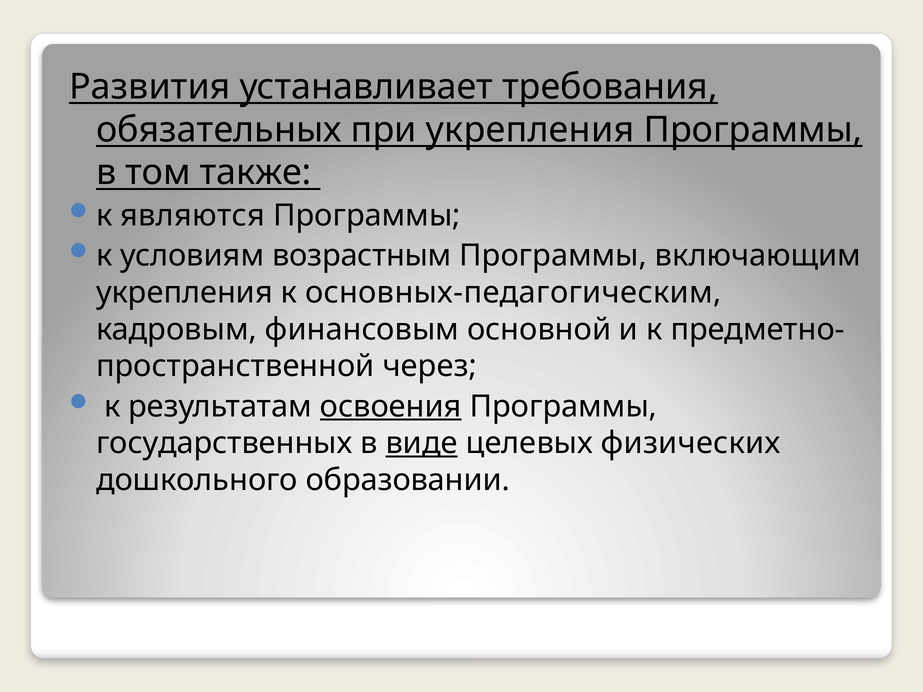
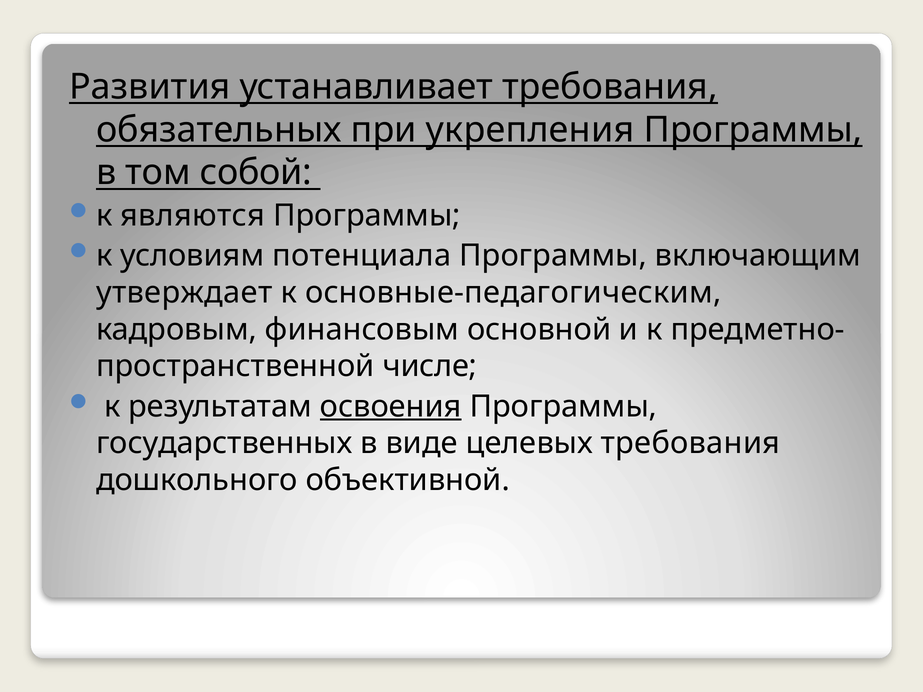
также: также -> собой (256, 173)
возрастным: возрастным -> потенциала (362, 256)
укрепления: укрепления -> утверждает (184, 293)
основных-педагогическим: основных-педагогическим -> основные-педагогическим (513, 293)
через: через -> числе (430, 366)
виде underline: present -> none (422, 443)
целевых физических: физических -> требования (691, 443)
образовании: образовании -> объективной (408, 480)
